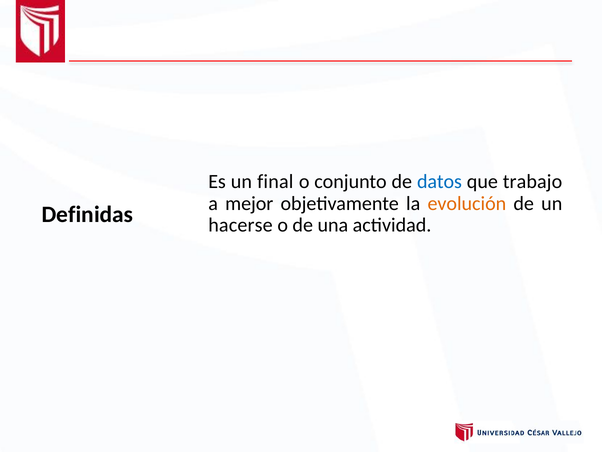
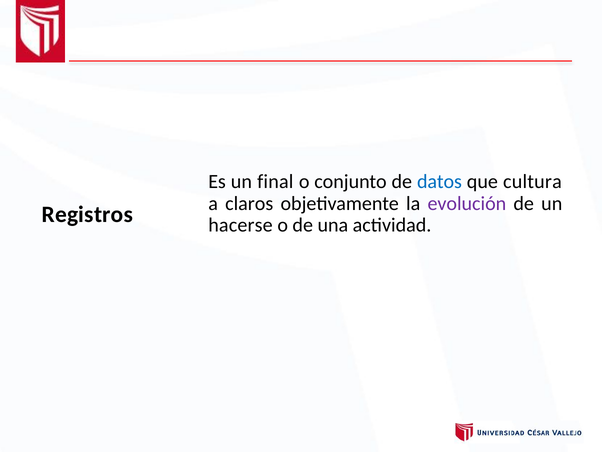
trabajo: trabajo -> cultura (532, 182)
mejor: mejor -> claros (249, 203)
evolución colour: orange -> purple (467, 203)
Definidas: Definidas -> Registros (87, 214)
